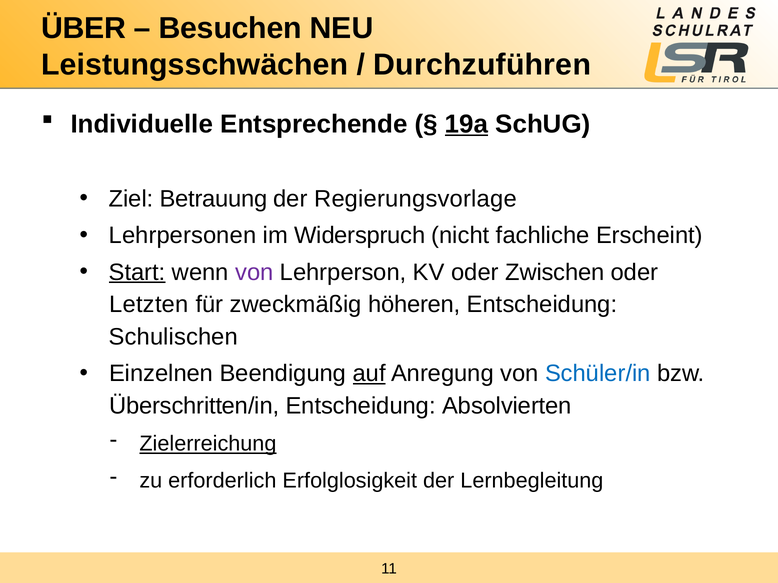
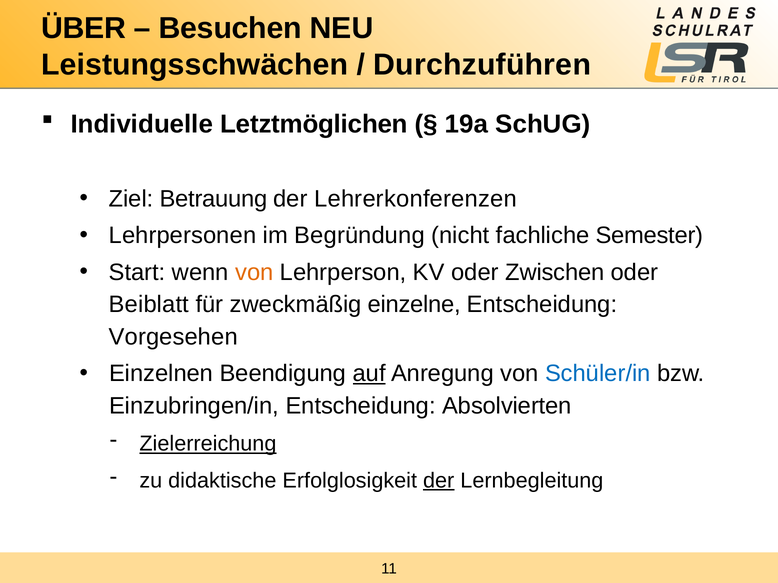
Entsprechende: Entsprechende -> Letztmöglichen (314, 124)
19a underline: present -> none (467, 124)
Regierungsvorlage: Regierungsvorlage -> Lehrerkonferenzen (416, 199)
Widerspruch: Widerspruch -> Begründung (360, 236)
Erscheint: Erscheint -> Semester (649, 236)
Start underline: present -> none (137, 272)
von colour: purple -> orange (254, 272)
Letzten: Letzten -> Beiblatt (149, 305)
höheren: höheren -> einzelne (414, 305)
Schulischen: Schulischen -> Vorgesehen (173, 337)
Überschritten/in: Überschritten/in -> Einzubringen/in (194, 406)
erforderlich: erforderlich -> didaktische (222, 481)
der underline: none -> present (439, 481)
